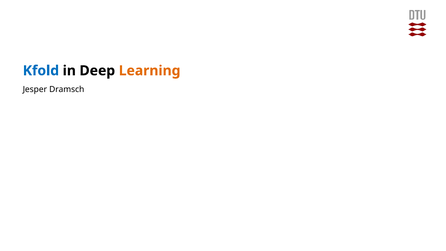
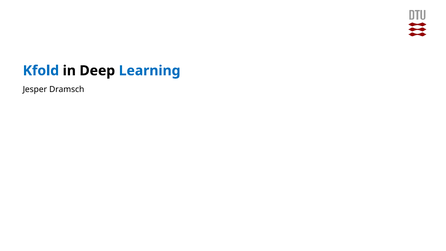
Learning colour: orange -> blue (150, 71)
